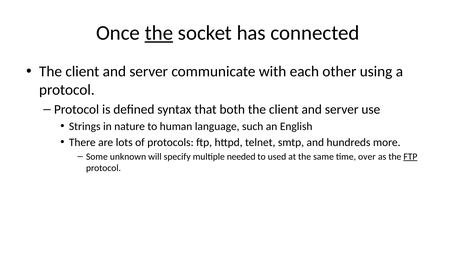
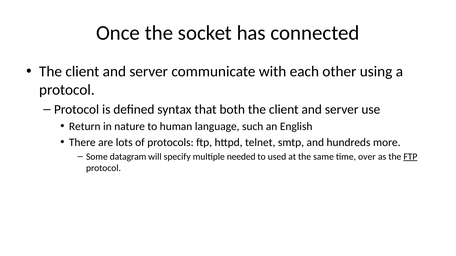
the underline: present -> none (159, 33)
Strings: Strings -> Return (85, 127)
unknown: unknown -> datagram (128, 157)
